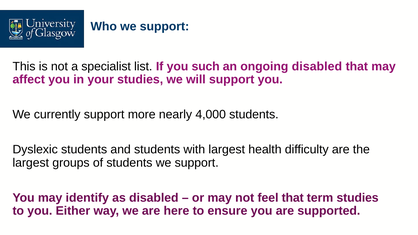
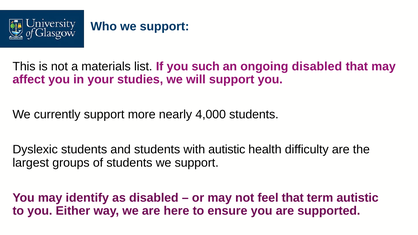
specialist: specialist -> materials (106, 67)
with largest: largest -> autistic (227, 150)
term studies: studies -> autistic (358, 198)
